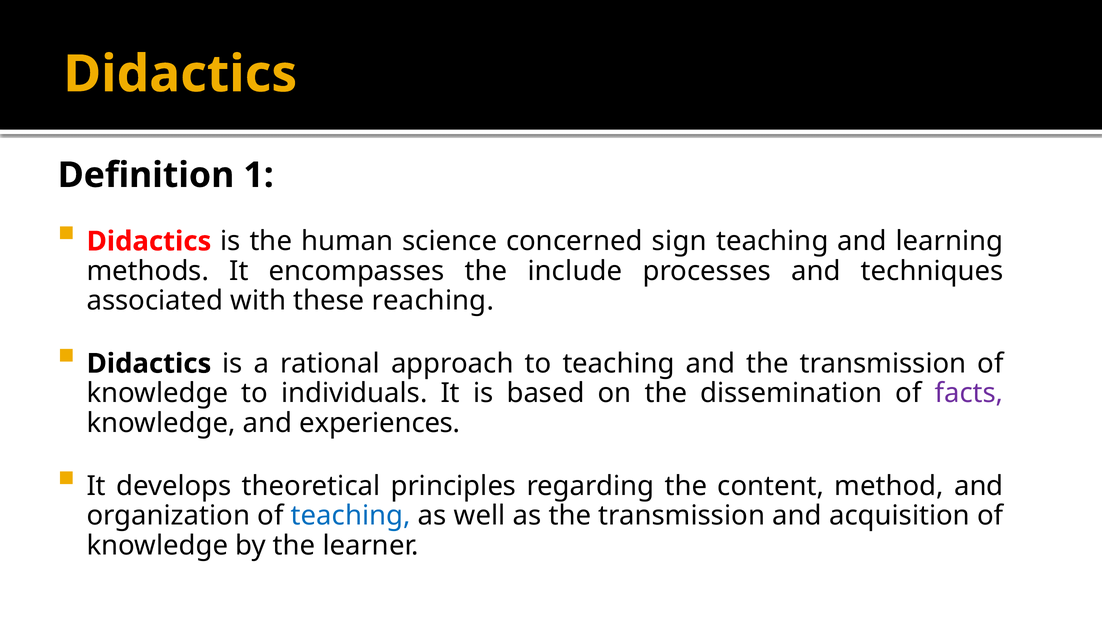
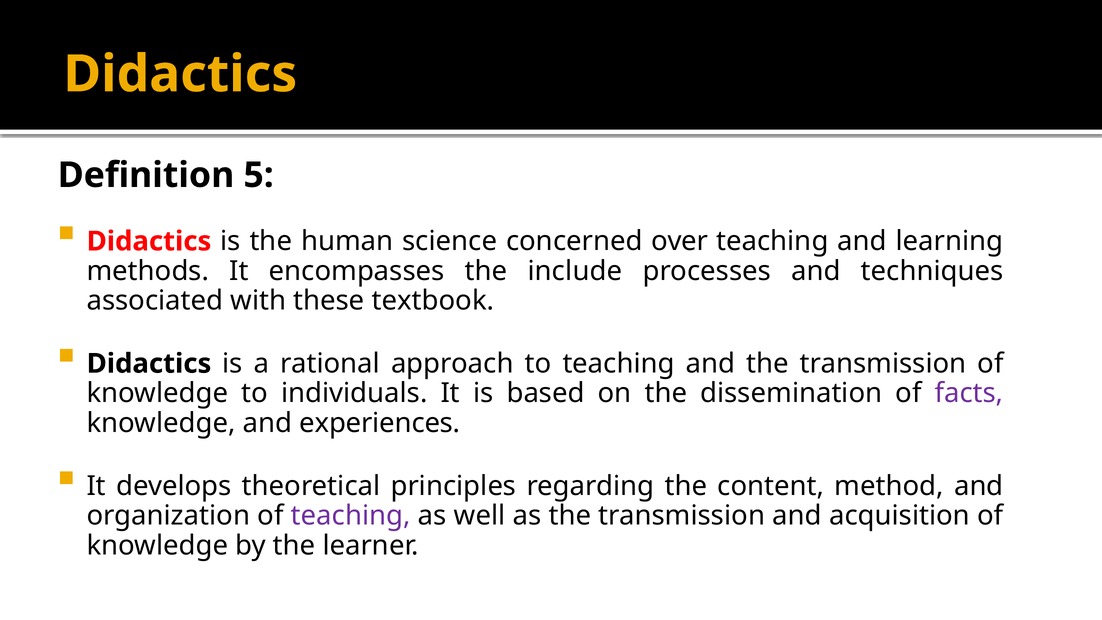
1: 1 -> 5 (259, 175)
sign: sign -> over (680, 241)
reaching: reaching -> textbook (433, 301)
teaching colour: blue -> purple (351, 516)
